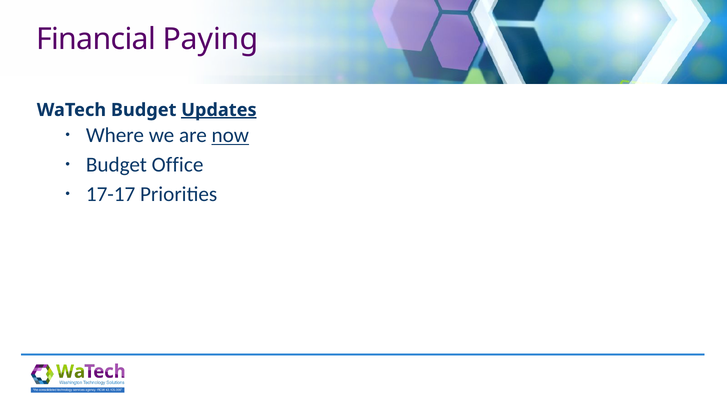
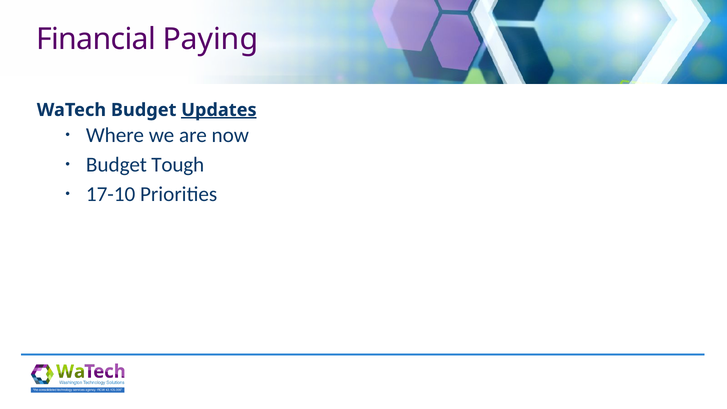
now underline: present -> none (230, 135)
Office: Office -> Tough (178, 165)
17-17: 17-17 -> 17-10 (111, 194)
